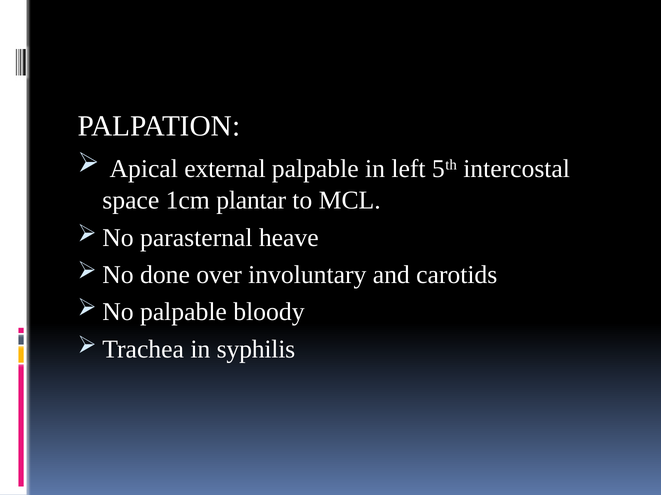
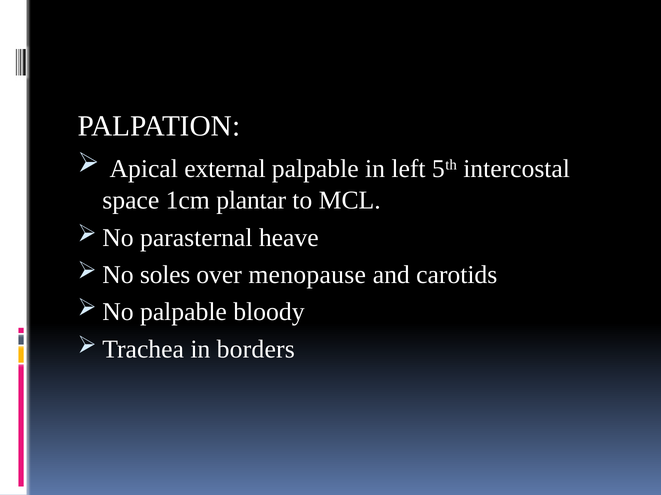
done: done -> soles (165, 275)
involuntary: involuntary -> menopause (307, 275)
syphilis: syphilis -> borders (256, 350)
